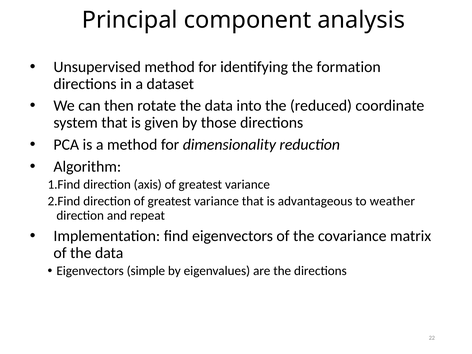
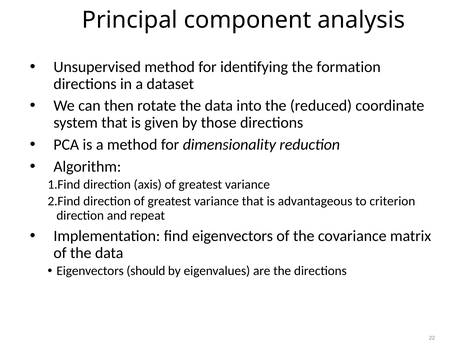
weather: weather -> criterion (392, 201)
simple: simple -> should (146, 271)
